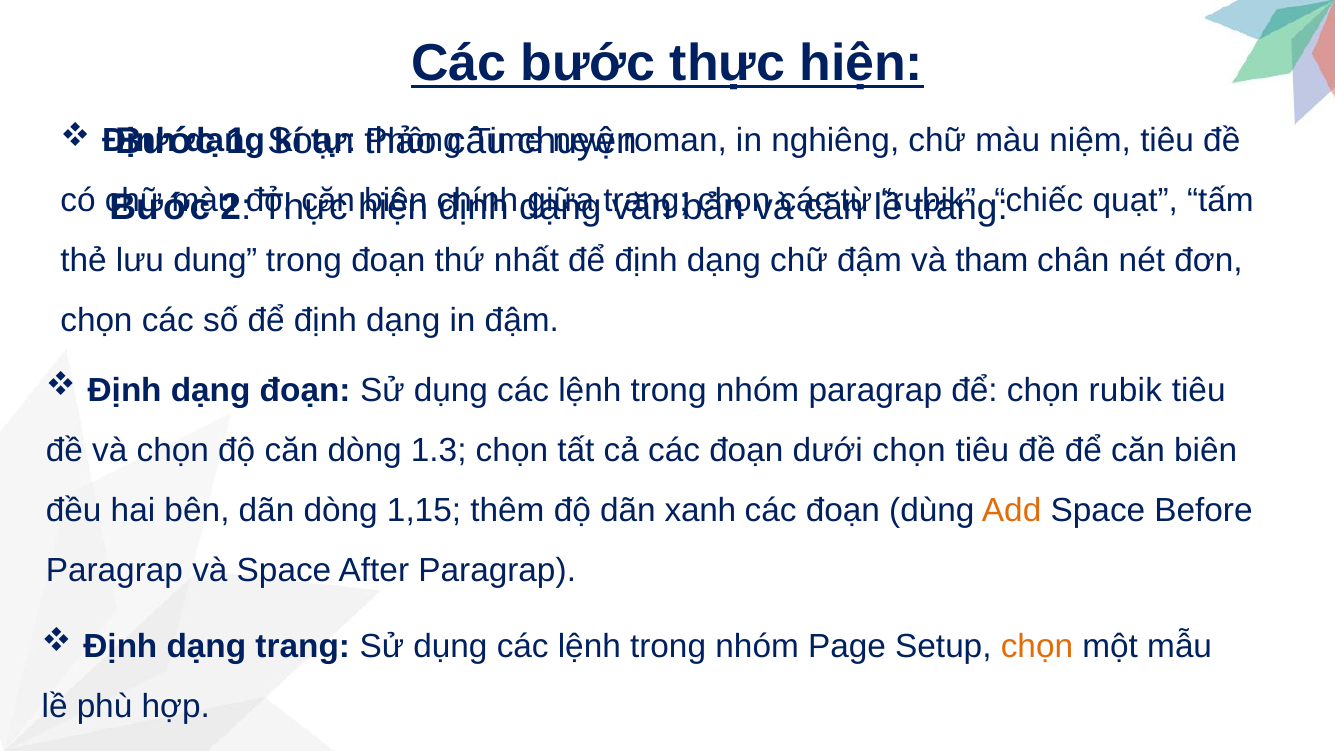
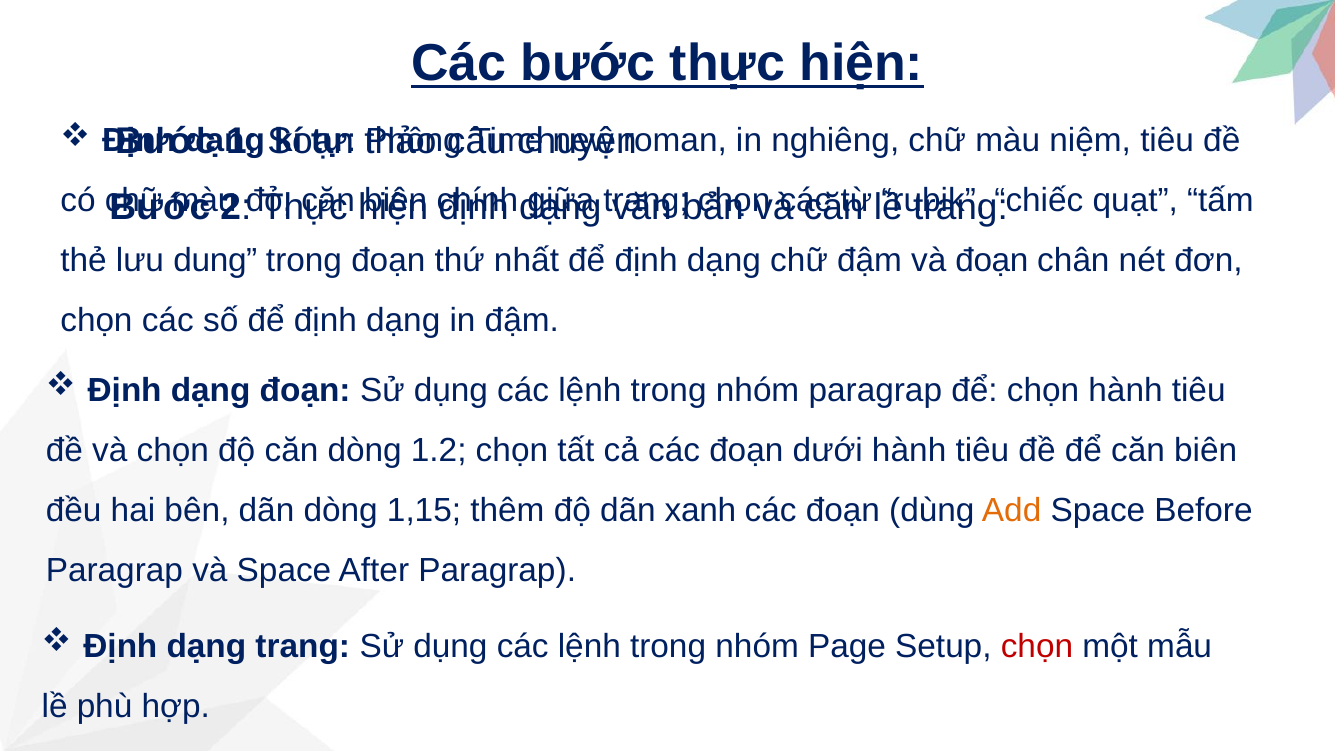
và tham: tham -> đoạn (992, 261)
chọn rubik: rubik -> hành (1126, 390)
1.3: 1.3 -> 1.2 (439, 450)
dưới chọn: chọn -> hành (909, 450)
chọn colour: orange -> red (1037, 646)
